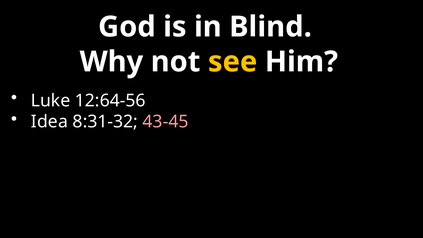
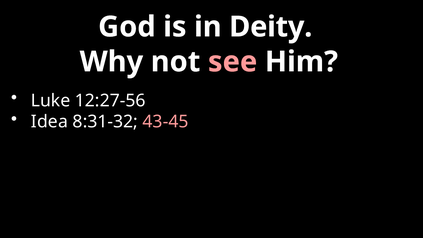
Blind: Blind -> Deity (271, 27)
see colour: yellow -> pink (233, 62)
12:64-56: 12:64-56 -> 12:27-56 (110, 101)
